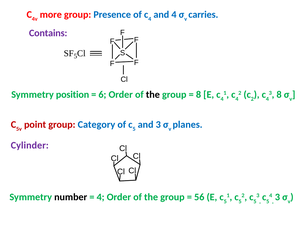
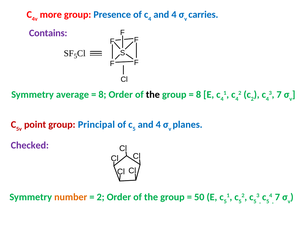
position: position -> average (72, 95)
6: 6 -> 8 (102, 95)
8: 8 -> 7 (279, 95)
Category: Category -> Principal (96, 125)
5 and 3: 3 -> 4 (158, 125)
Cylinder: Cylinder -> Checked (30, 146)
number colour: black -> orange (71, 198)
4: 4 -> 2 (101, 198)
56: 56 -> 50 (199, 198)
3: 3 -> 7 (277, 198)
